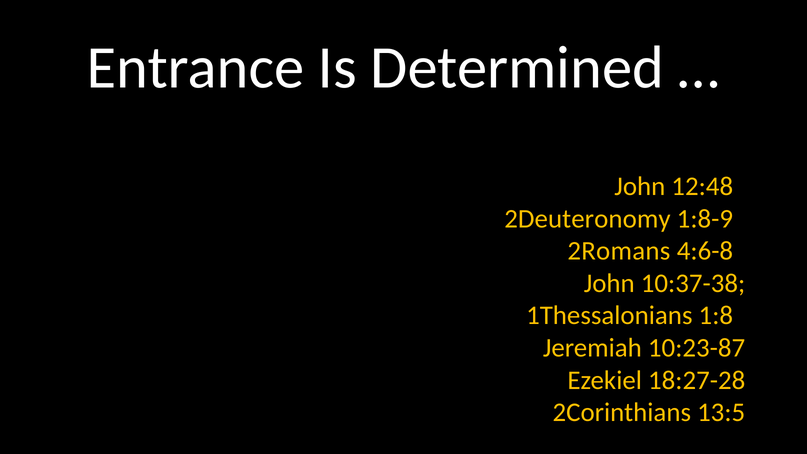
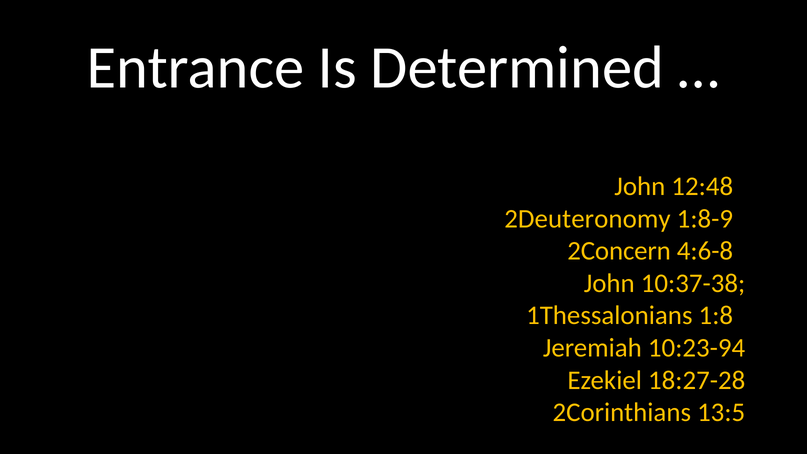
2Romans: 2Romans -> 2Concern (619, 251)
10:23-87: 10:23-87 -> 10:23-94 (697, 348)
